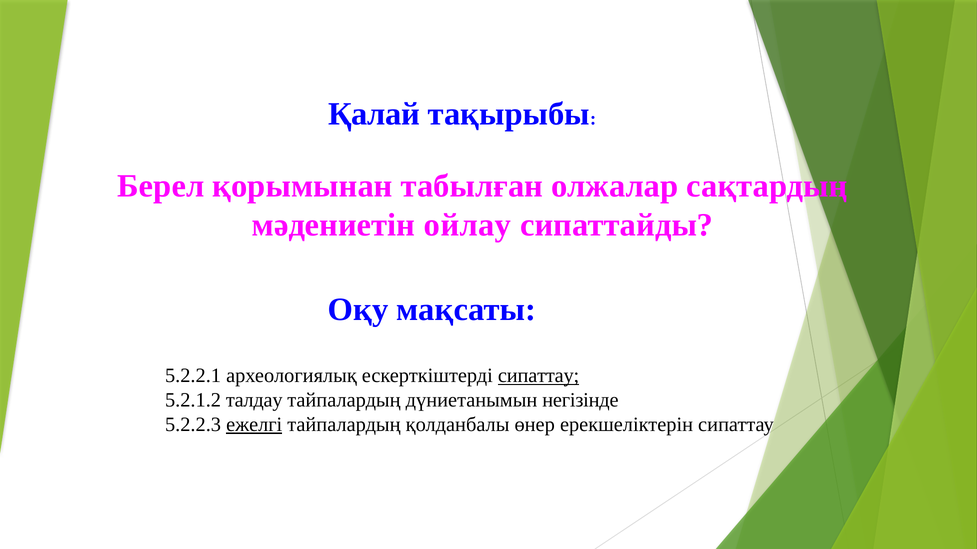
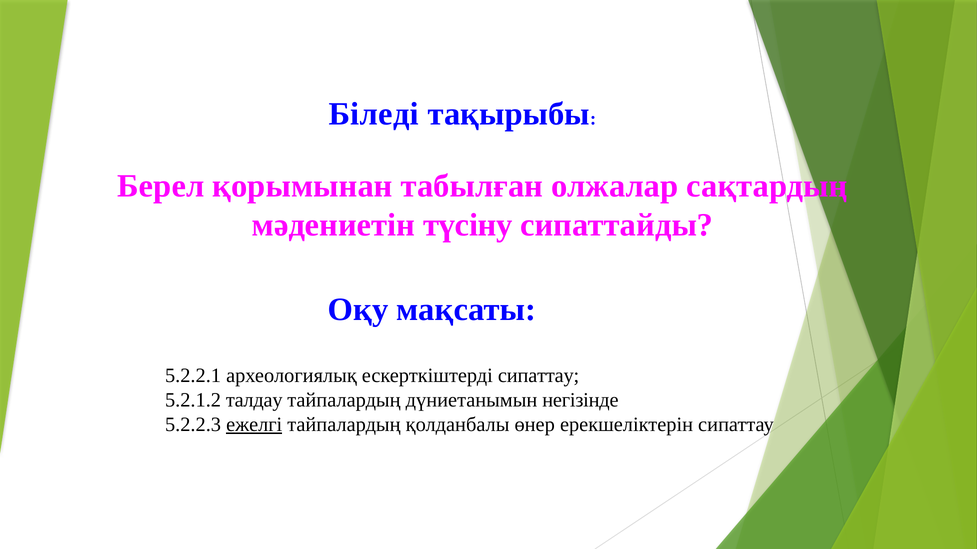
Қалай: Қалай -> Біледі (374, 114)
ойлау: ойлау -> түсіну (468, 225)
сипаттау underline: present -> none (539, 376)
